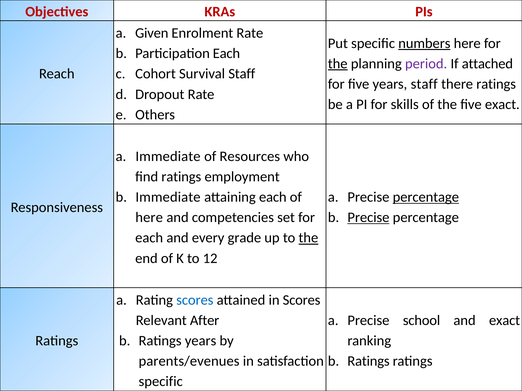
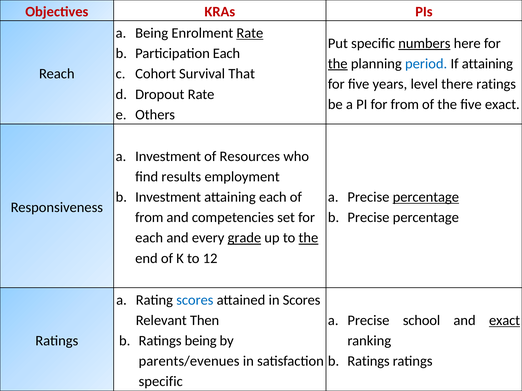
a Given: Given -> Being (152, 33)
Rate underline: none -> present (250, 33)
period colour: purple -> blue (426, 64)
If attached: attached -> attaining (487, 64)
Staff: Staff -> That (242, 74)
years staff: staff -> level (424, 84)
for skills: skills -> from (405, 105)
a Immediate: Immediate -> Investment (168, 157)
find ratings: ratings -> results (181, 177)
Immediate: Immediate -> Investment (168, 197)
here: here -> from (149, 218)
Precise underline: present -> none (368, 218)
grade underline: none -> present (244, 238)
After: After -> Then (205, 321)
exact underline: none -> present (505, 321)
Ratings years: years -> being (201, 341)
